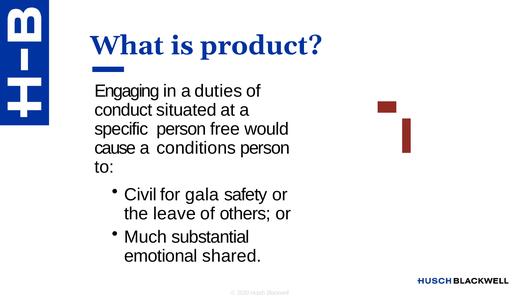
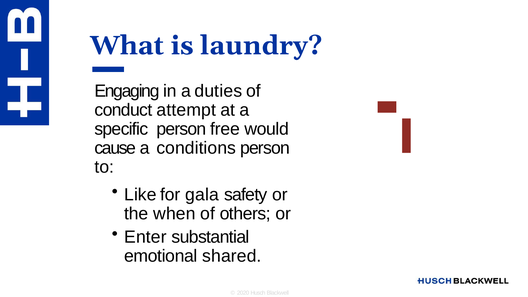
product: product -> laundry (261, 46)
situated: situated -> attempt (186, 110)
Civil: Civil -> Like (140, 195)
leave: leave -> when (174, 214)
Much: Much -> Enter (145, 237)
